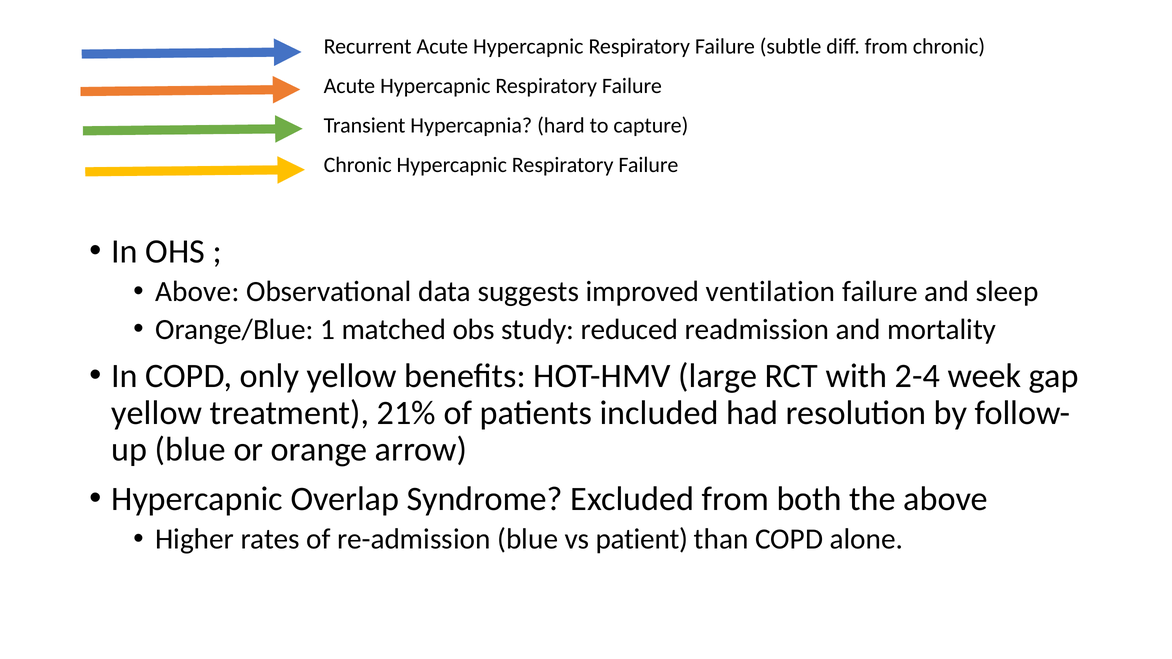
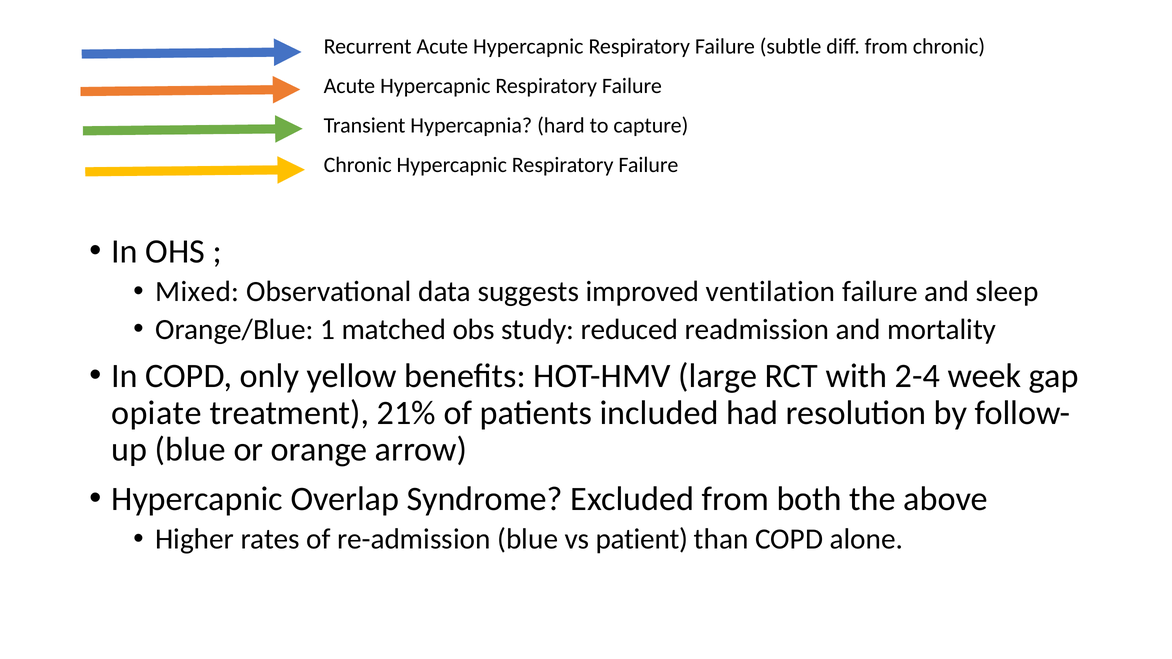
Above: Above -> Mixed (197, 292)
yellow: yellow -> opiate (156, 413)
